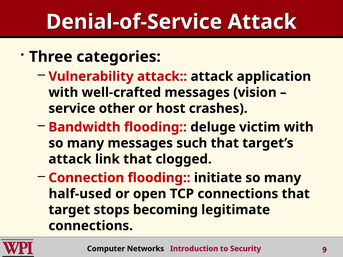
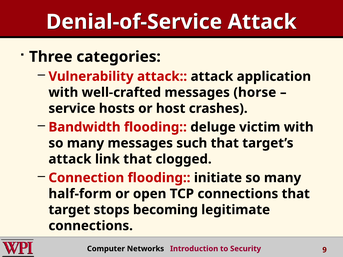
vision: vision -> horse (255, 93)
other: other -> hosts (117, 109)
half-used: half-used -> half-form (80, 194)
